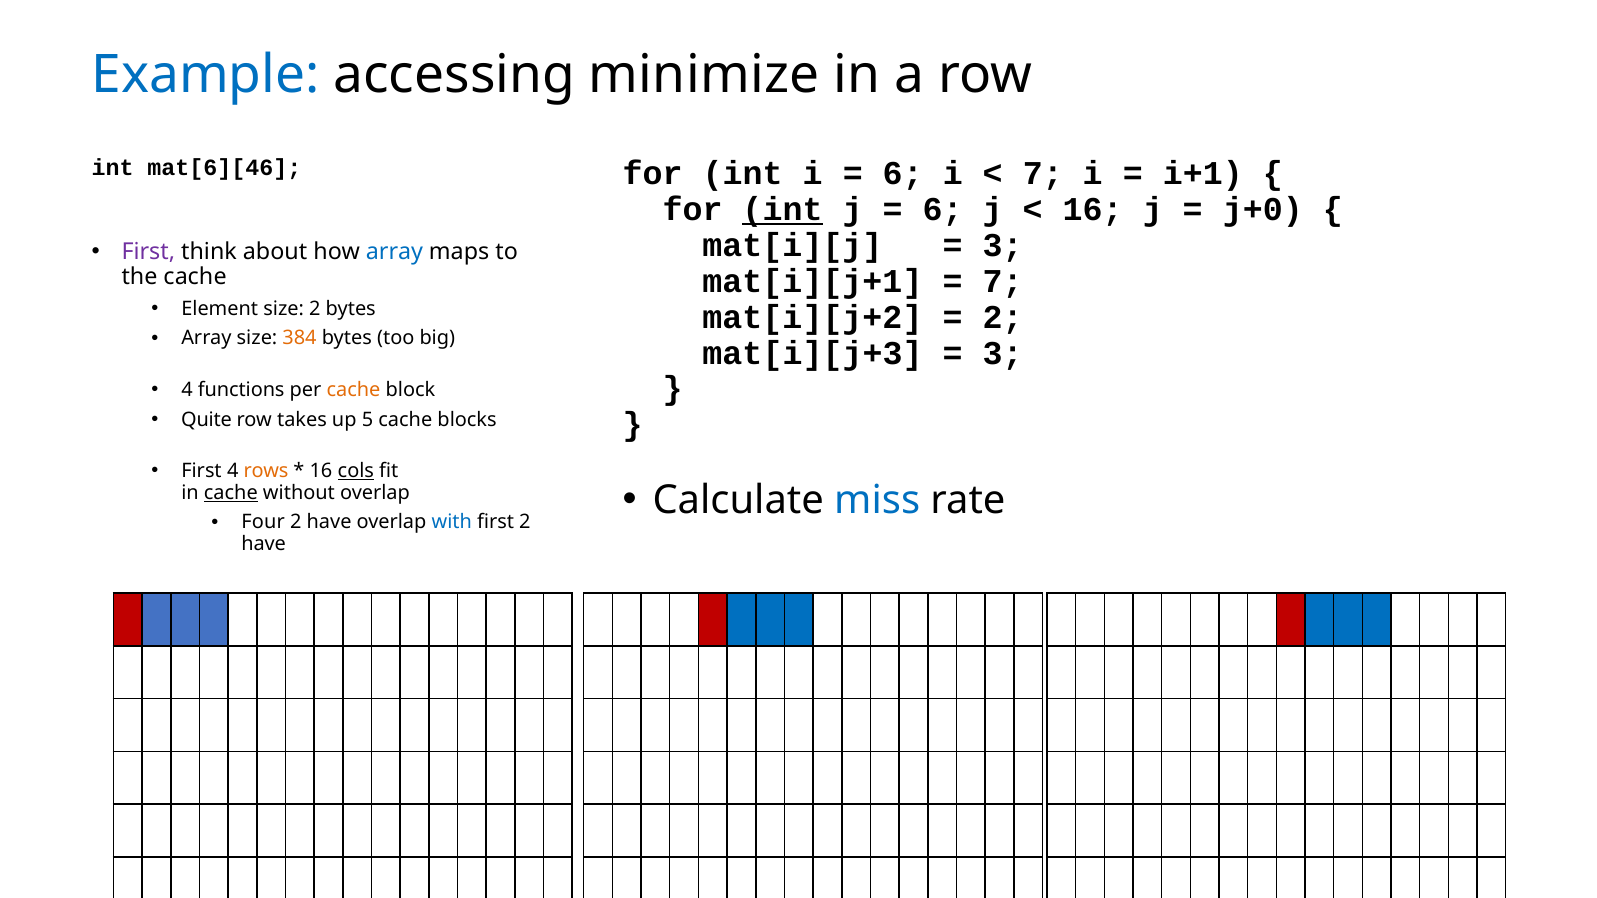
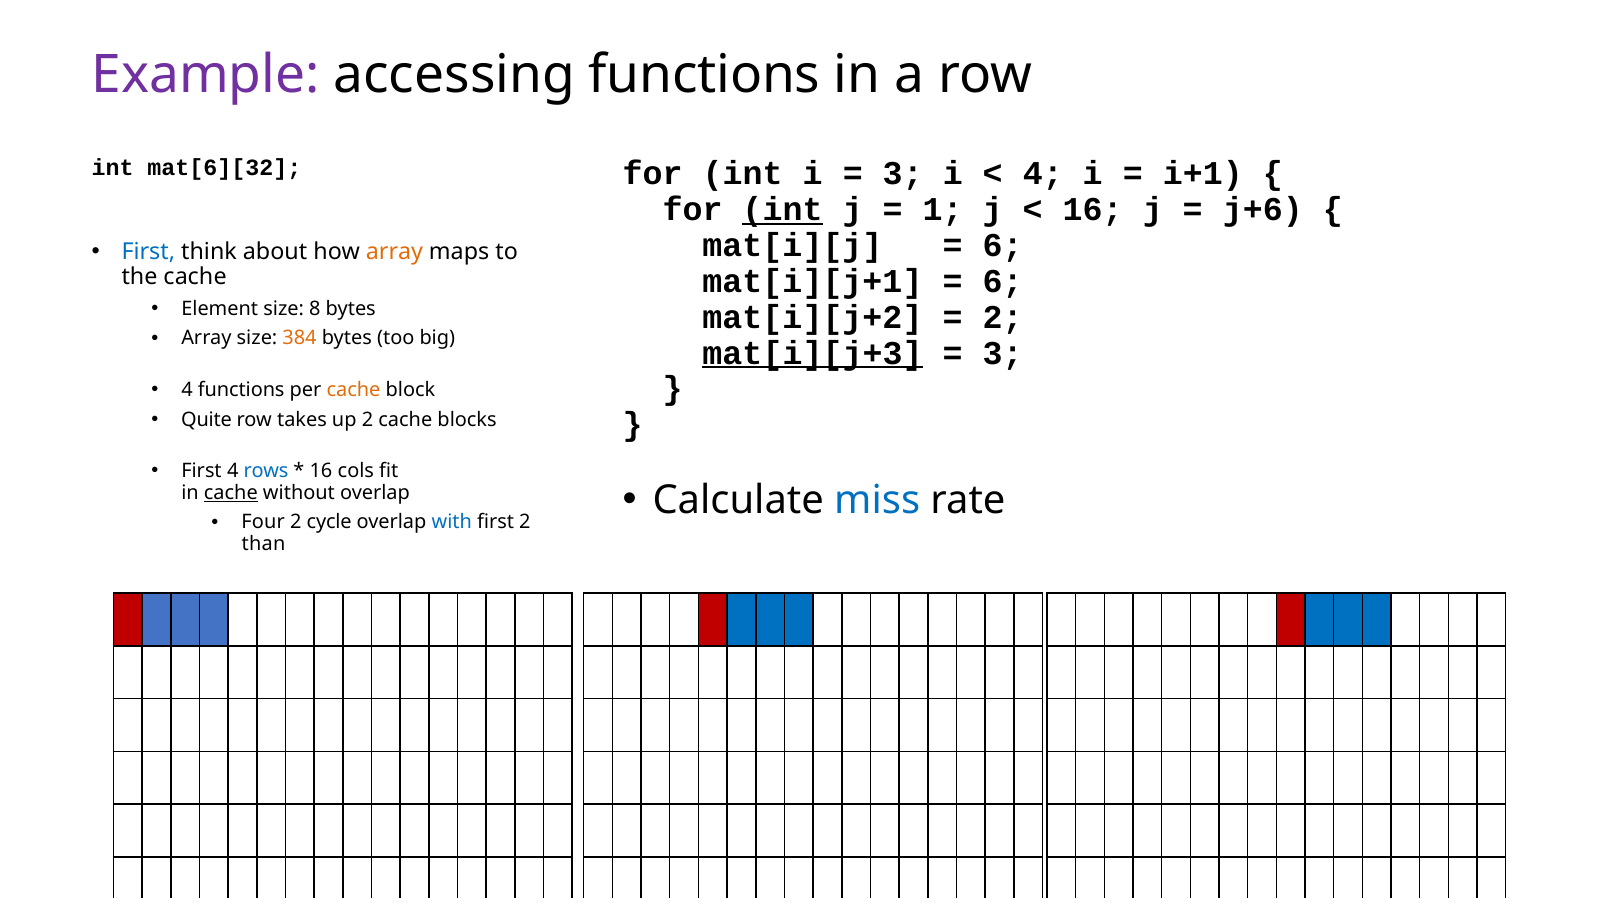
Example colour: blue -> purple (206, 75)
accessing minimize: minimize -> functions (705, 75)
mat[6][46: mat[6][46 -> mat[6][32 (224, 168)
6: 6 -> 3 (903, 173)
7: 7 -> 4 (1043, 173)
6: 6 -> 1 (943, 209)
j+0: j+0 -> j+6 (1263, 209)
3: 3 -> 6 (1003, 245)
First colour: purple -> blue (148, 252)
array colour: blue -> orange (394, 252)
7: 7 -> 6 (1003, 281)
size 2: 2 -> 8 (315, 309)
mat[i][j+3 underline: none -> present (813, 353)
up 5: 5 -> 2 (368, 420)
rows colour: orange -> blue (266, 471)
cols underline: present -> none (356, 471)
have: have -> cycle (329, 523)
have: have -> than (264, 544)
